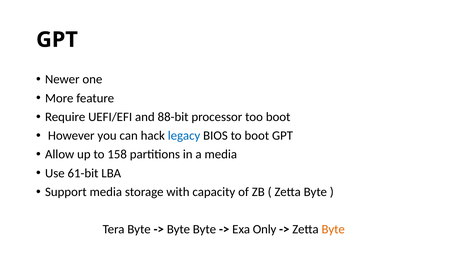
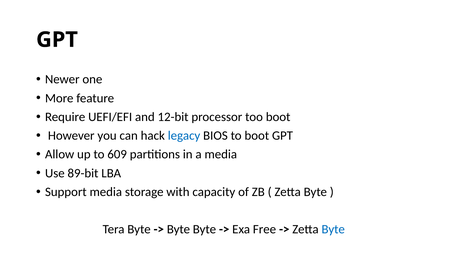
88-bit: 88-bit -> 12-bit (173, 117)
158: 158 -> 609 (117, 155)
61-bit: 61-bit -> 89-bit (83, 174)
Only: Only -> Free (264, 230)
Byte colour: orange -> blue (333, 230)
